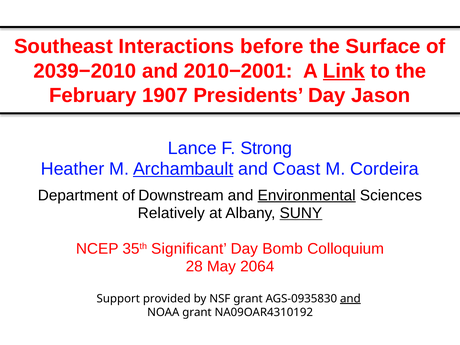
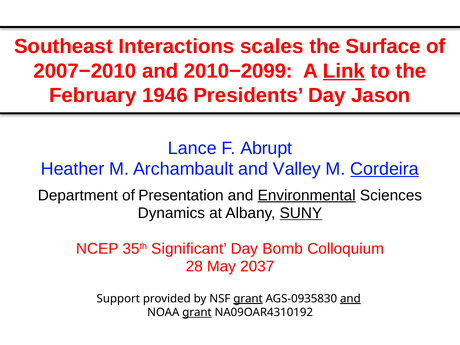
before: before -> scales (272, 46)
2039−2010: 2039−2010 -> 2007−2010 (85, 71)
2010−2001: 2010−2001 -> 2010−2099 (238, 71)
1907: 1907 -> 1946 (165, 95)
Strong: Strong -> Abrupt (266, 148)
Archambault underline: present -> none (183, 169)
Coast: Coast -> Valley (297, 169)
Cordeira underline: none -> present (385, 169)
Downstream: Downstream -> Presentation (181, 195)
Relatively: Relatively -> Dynamics (171, 213)
2064: 2064 -> 2037 (257, 266)
grant underline: none -> present (248, 299)
grant underline: none -> present (197, 312)
